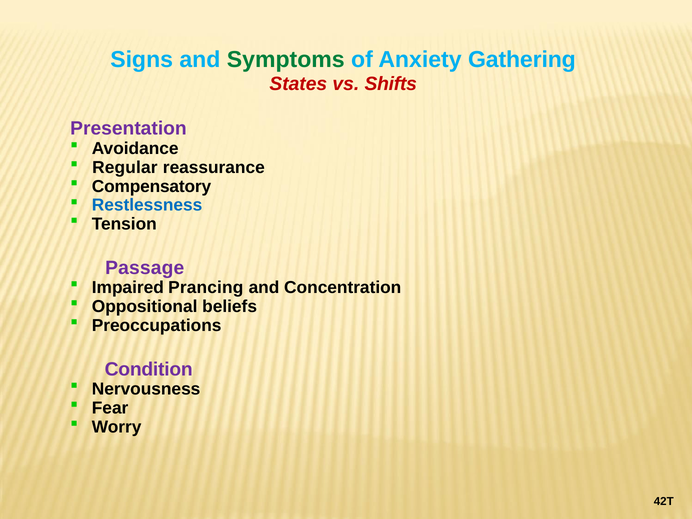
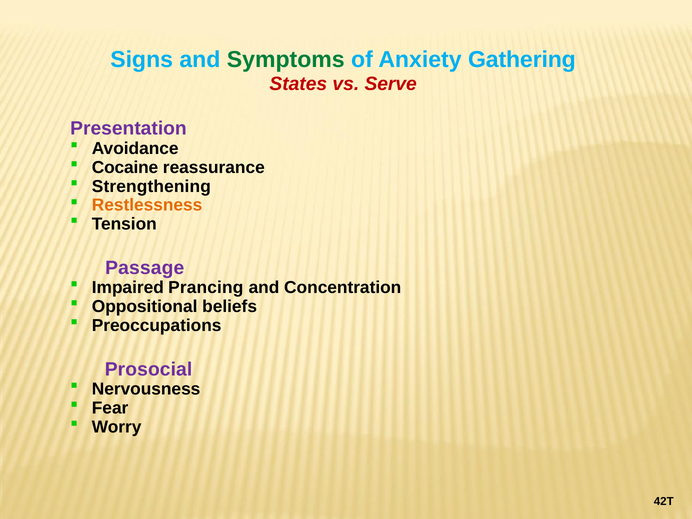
Shifts: Shifts -> Serve (391, 84)
Regular: Regular -> Cocaine (125, 167)
Compensatory: Compensatory -> Strengthening (151, 186)
Restlessness colour: blue -> orange (147, 205)
Condition: Condition -> Prosocial (149, 369)
